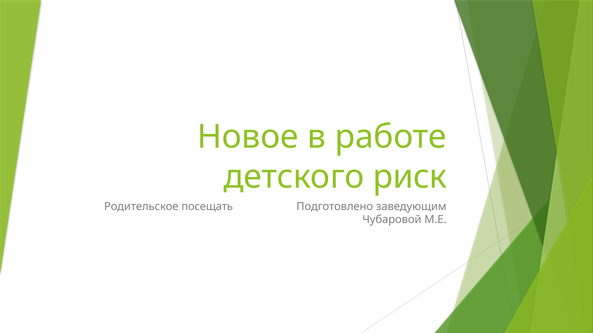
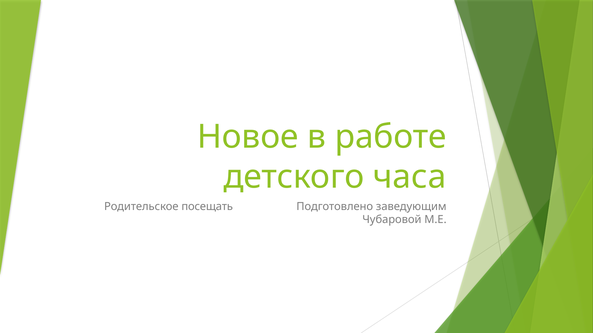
риск: риск -> часа (410, 177)
